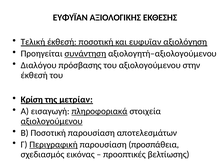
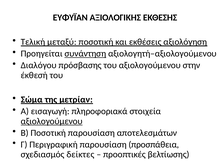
Τελική έκθεσή: έκθεσή -> μεταξύ (62, 42)
και ευφυϊαν: ευφυϊαν -> εκθέσεις (145, 42)
Κρίση: Κρίση -> Σώμα (32, 100)
πληροφοριακά underline: present -> none (99, 111)
Περιγραφική underline: present -> none (54, 144)
εικόνας: εικόνας -> δείκτες (80, 154)
